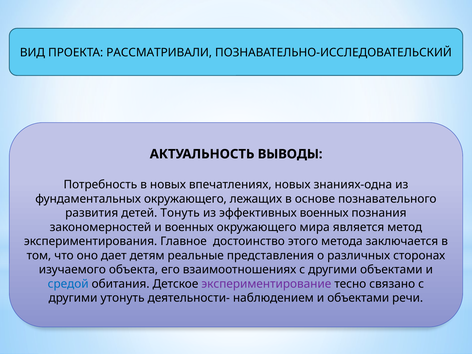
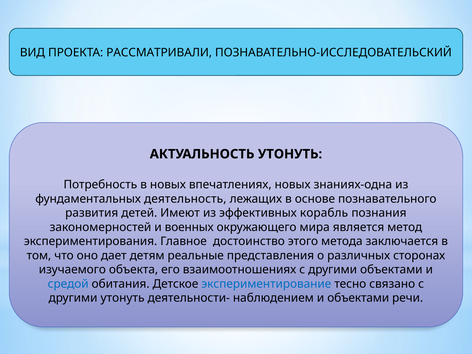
АКТУАЛЬНОСТЬ ВЫВОДЫ: ВЫВОДЫ -> УТОНУТЬ (290, 154)
фундаментальных окружающего: окружающего -> деятельность (185, 199)
Тонуть: Тонуть -> Имеют (180, 213)
эффективных военных: военных -> корабль (324, 213)
экспериментирование colour: purple -> blue (266, 284)
